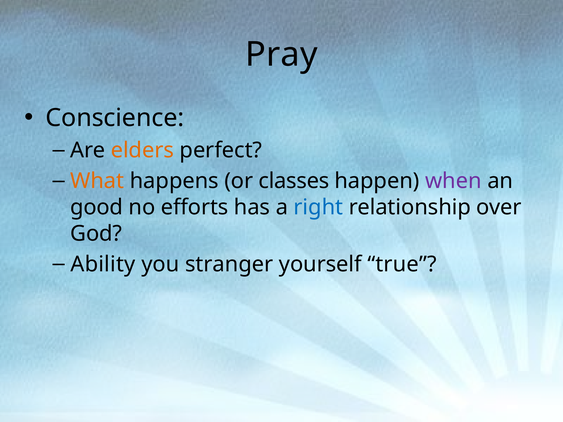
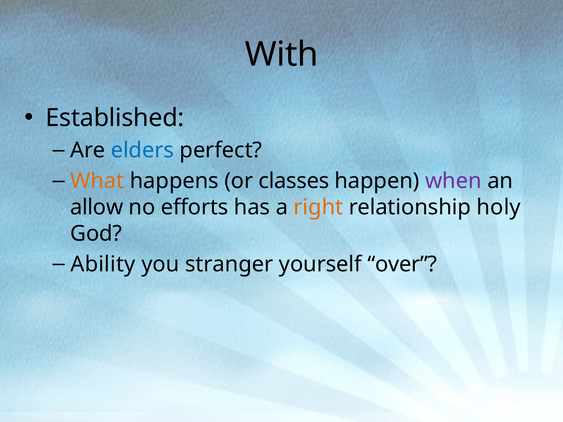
Pray: Pray -> With (282, 55)
Conscience: Conscience -> Established (115, 118)
elders colour: orange -> blue (142, 150)
good: good -> allow (97, 207)
right colour: blue -> orange (318, 207)
over: over -> holy (499, 207)
true: true -> over (402, 264)
